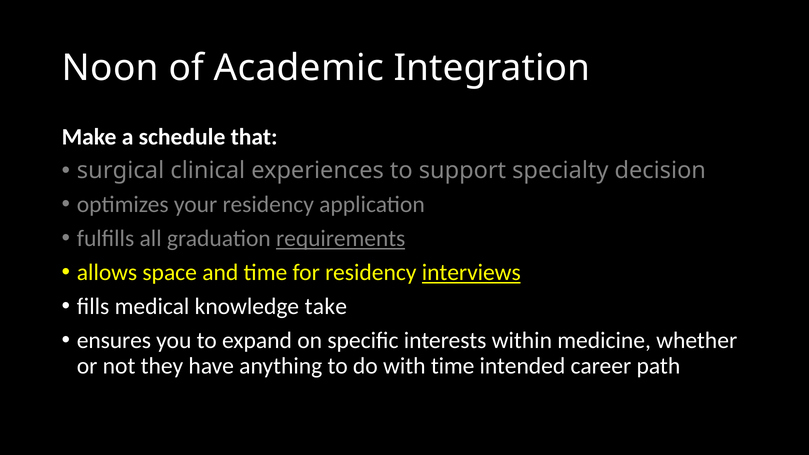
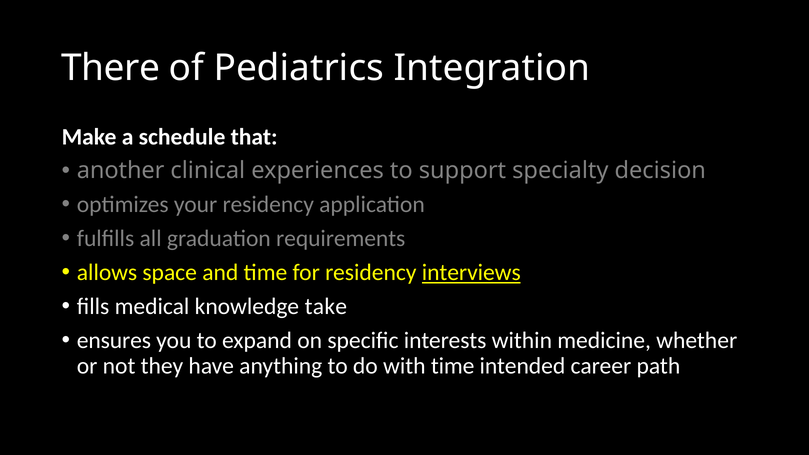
Noon: Noon -> There (111, 68)
Academic: Academic -> Pediatrics (299, 68)
surgical: surgical -> another (121, 171)
requirements underline: present -> none (341, 239)
